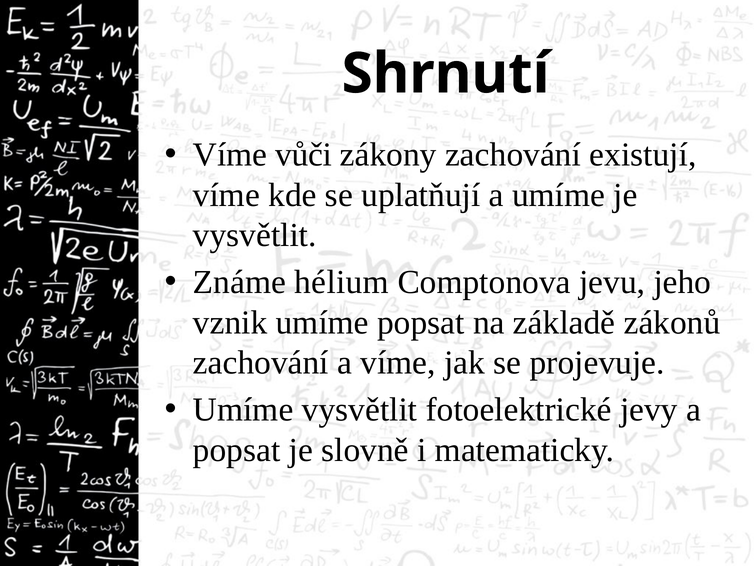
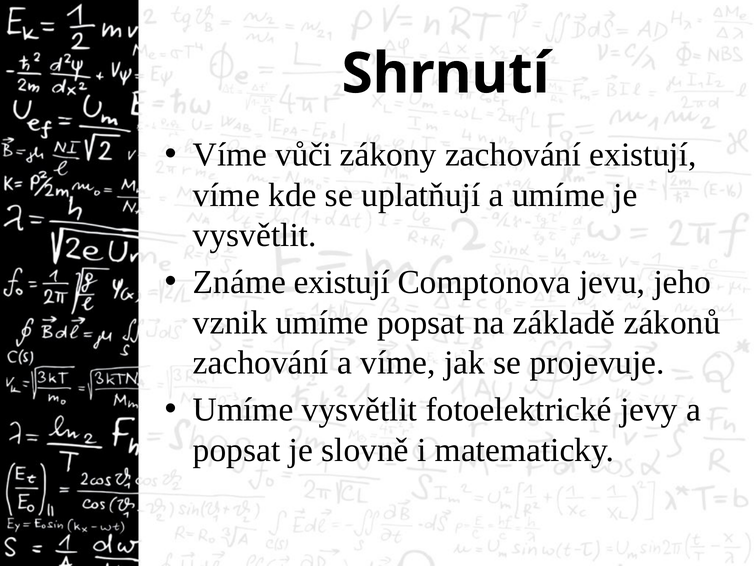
Známe hélium: hélium -> existují (342, 282)
